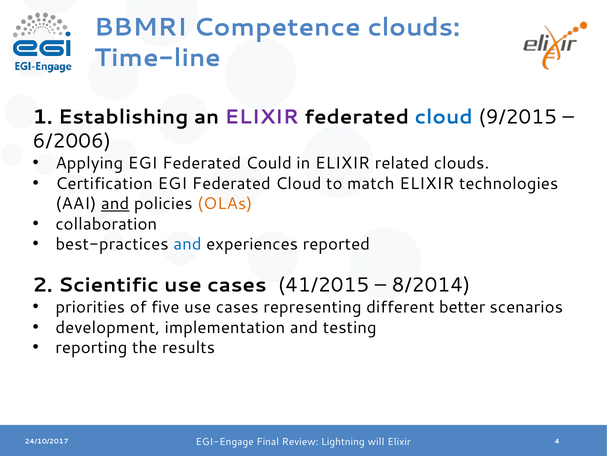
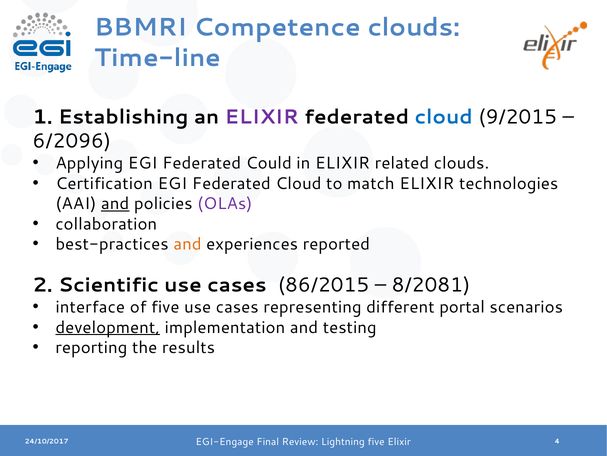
6/2006: 6/2006 -> 6/2096 (72, 141)
OLAs colour: orange -> purple (225, 203)
and colour: blue -> orange (187, 244)
41/2015: 41/2015 -> 86/2015 (324, 285)
8/2014: 8/2014 -> 8/2081 (431, 285)
priorities: priorities -> interface (90, 307)
better: better -> portal (462, 307)
development underline: none -> present (108, 327)
Lightning will: will -> five (376, 441)
